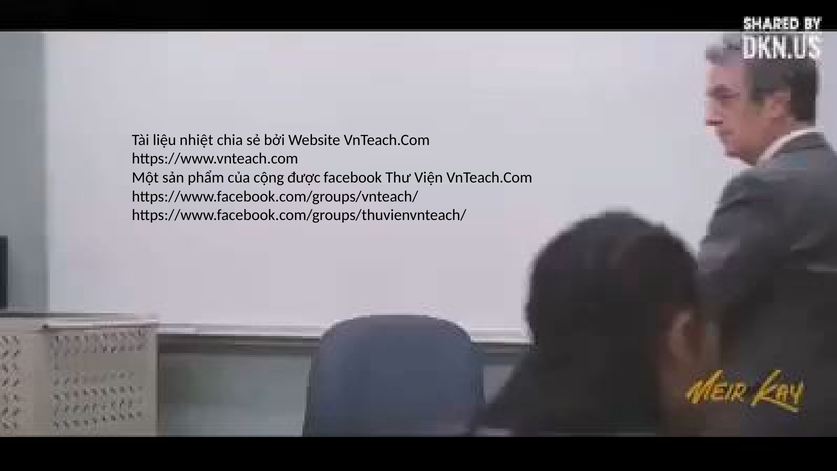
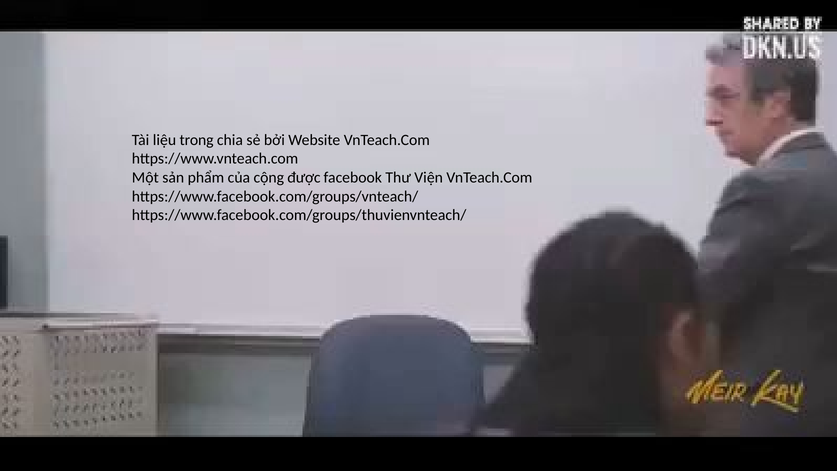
nhiệt: nhiệt -> trong (197, 140)
